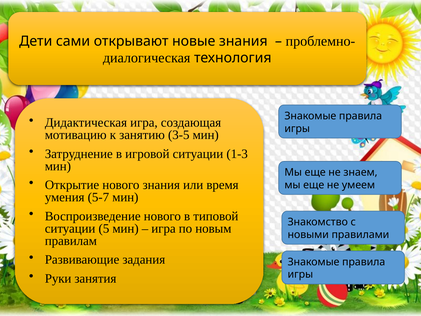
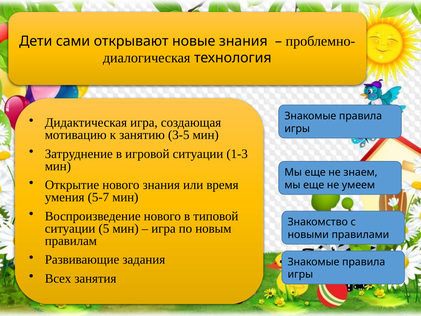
Руки: Руки -> Всех (58, 278)
